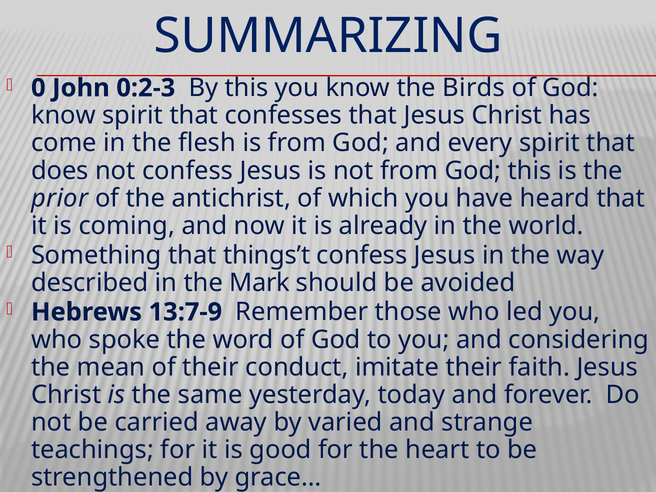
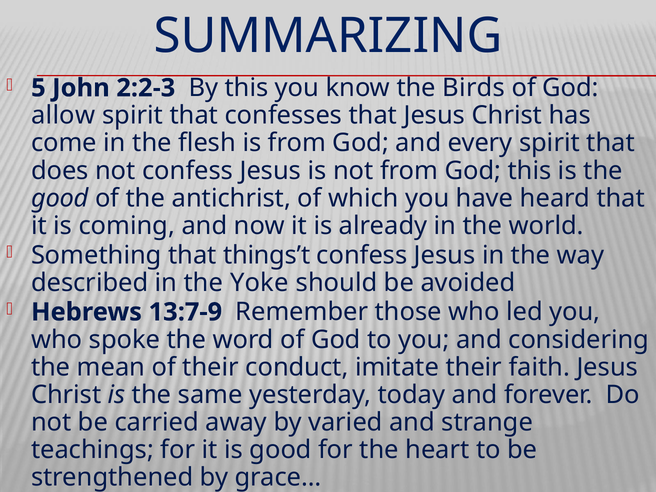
0: 0 -> 5 (38, 88)
0:2-3: 0:2-3 -> 2:2-3 (146, 88)
know: know -> allow (63, 115)
prior: prior -> good (60, 198)
Mark: Mark -> Yoke (259, 283)
